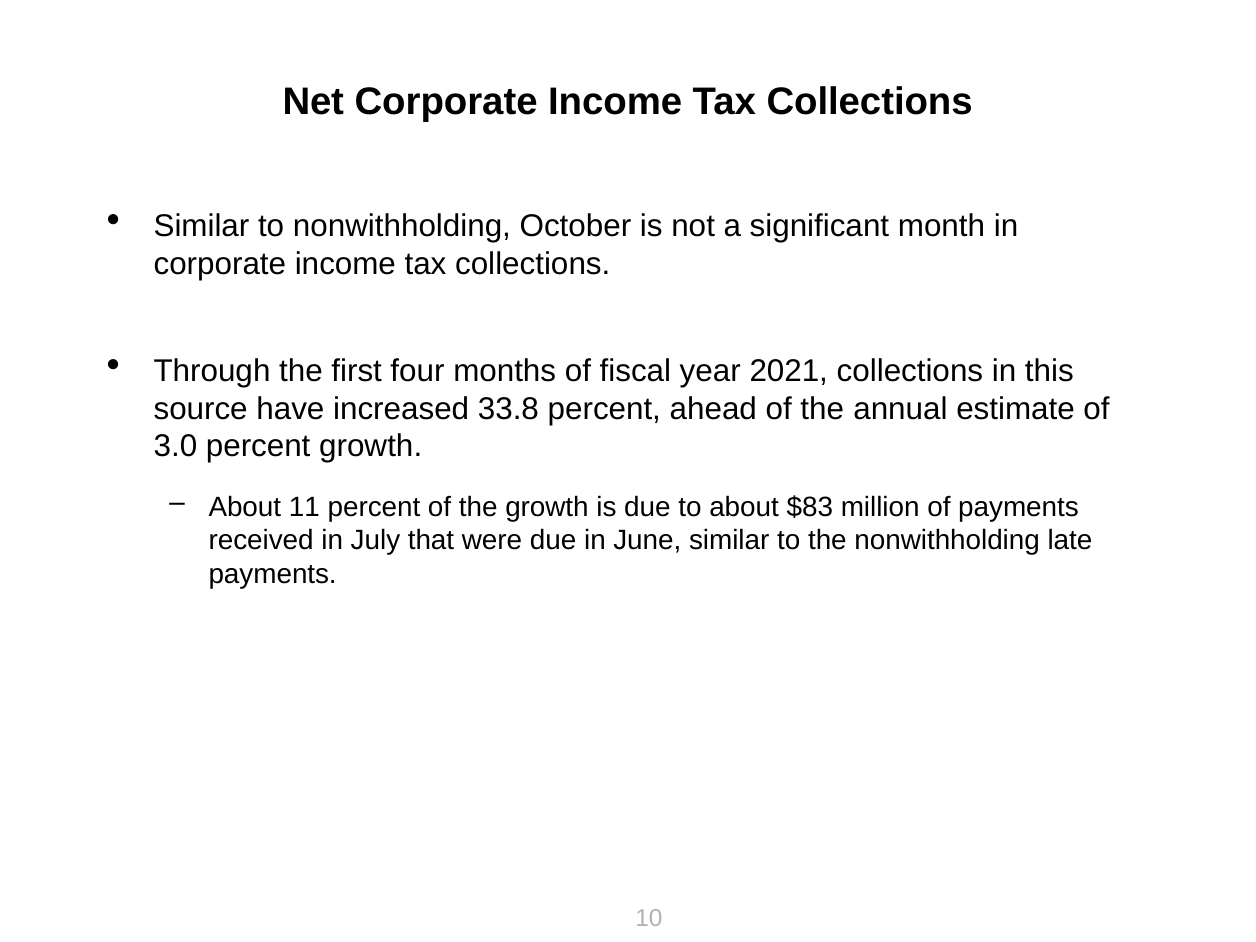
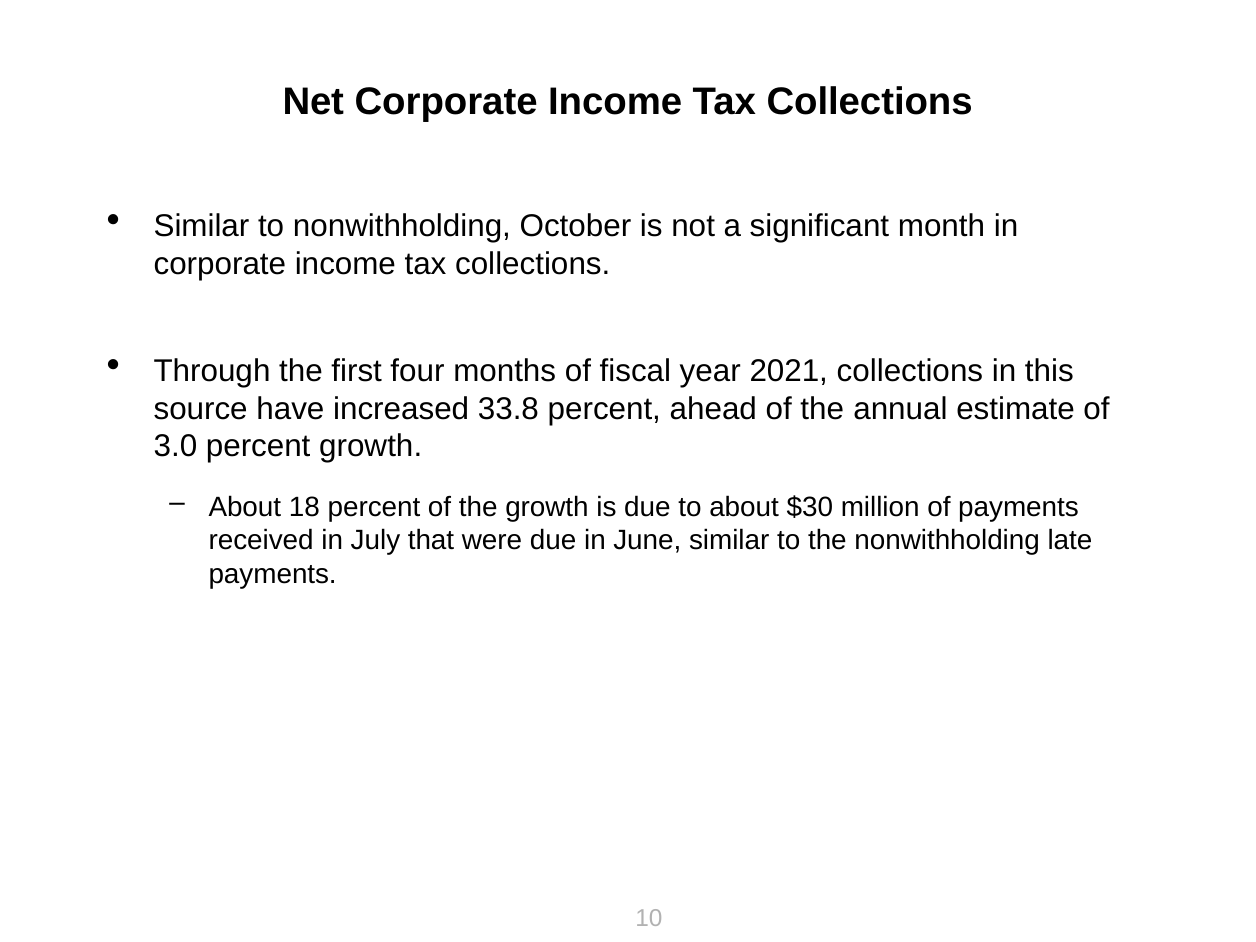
11: 11 -> 18 (304, 507)
$83: $83 -> $30 (810, 507)
